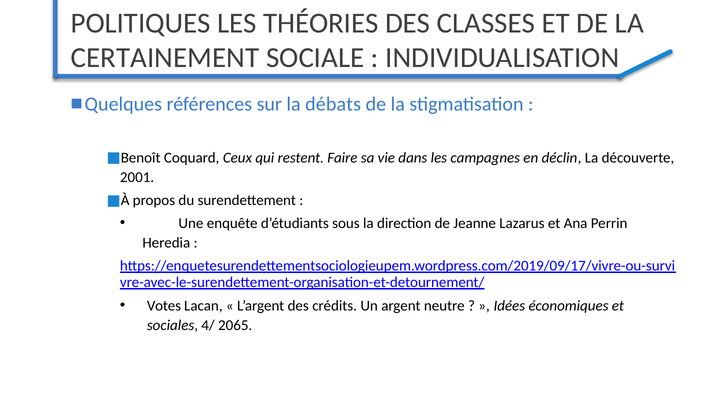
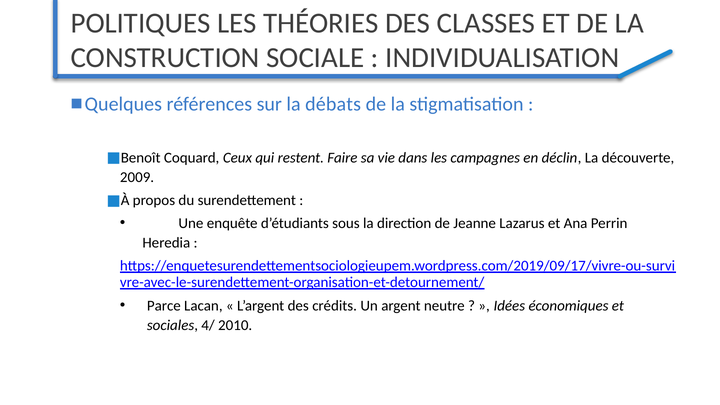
CERTAINEMENT: CERTAINEMENT -> CONSTRUCTION (165, 58)
2001: 2001 -> 2009 (137, 177)
Votes: Votes -> Parce (164, 306)
2065: 2065 -> 2010 (235, 325)
